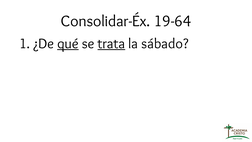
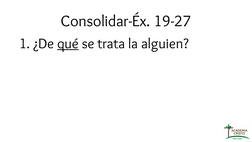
19-64: 19-64 -> 19-27 (172, 21)
trata underline: present -> none (111, 43)
sábado: sábado -> alguien (165, 43)
